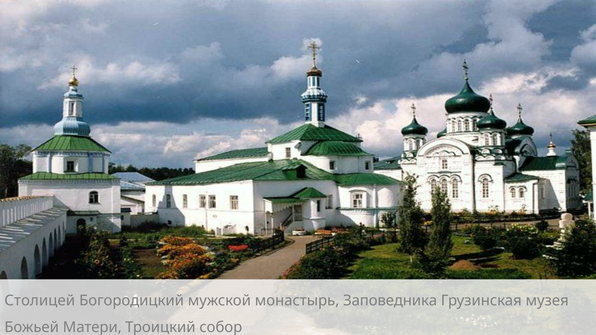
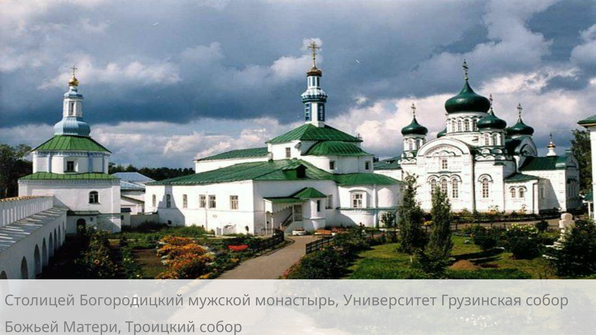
Заповедника: Заповедника -> Университет (390, 301)
Грузинская музея: музея -> собор (547, 301)
